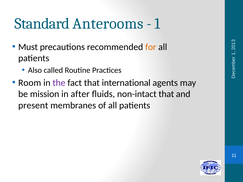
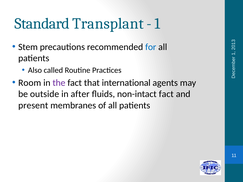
Anterooms: Anterooms -> Transplant (108, 24)
Must: Must -> Stem (28, 47)
for colour: orange -> blue (151, 47)
mission: mission -> outside (45, 94)
non-intact that: that -> fact (166, 94)
